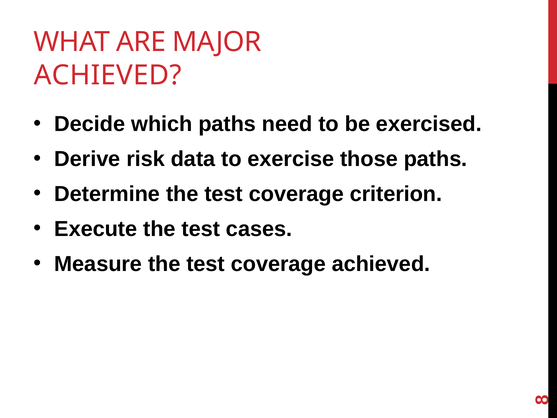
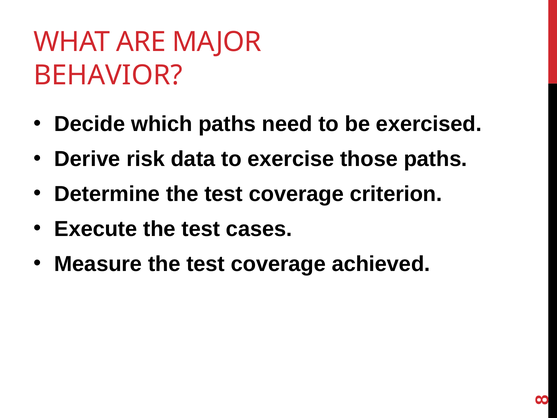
ACHIEVED: ACHIEVED -> BEHAVIOR (108, 75)
